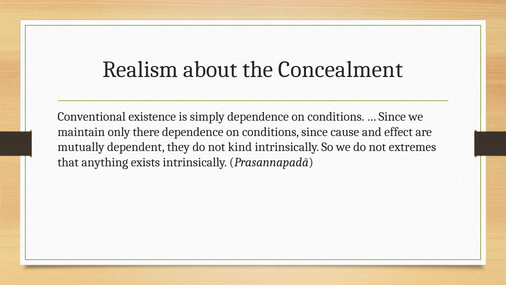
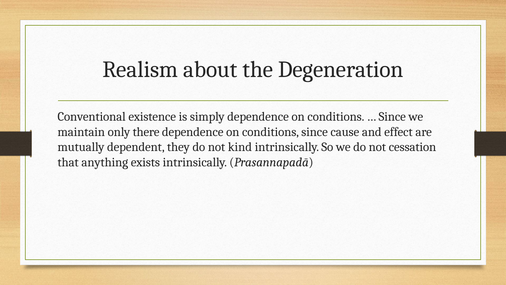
Concealment: Concealment -> Degeneration (341, 69)
extremes: extremes -> cessation (412, 147)
